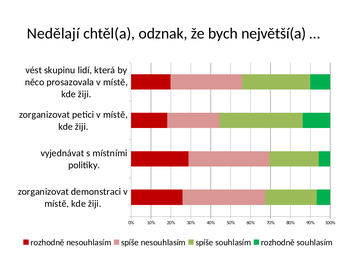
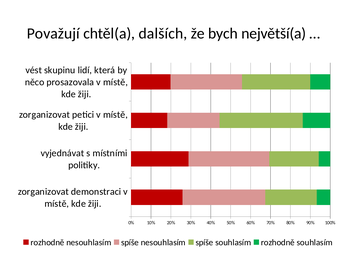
Nedělají: Nedělají -> Považují (53, 34)
odznak: odznak -> dalších (163, 34)
